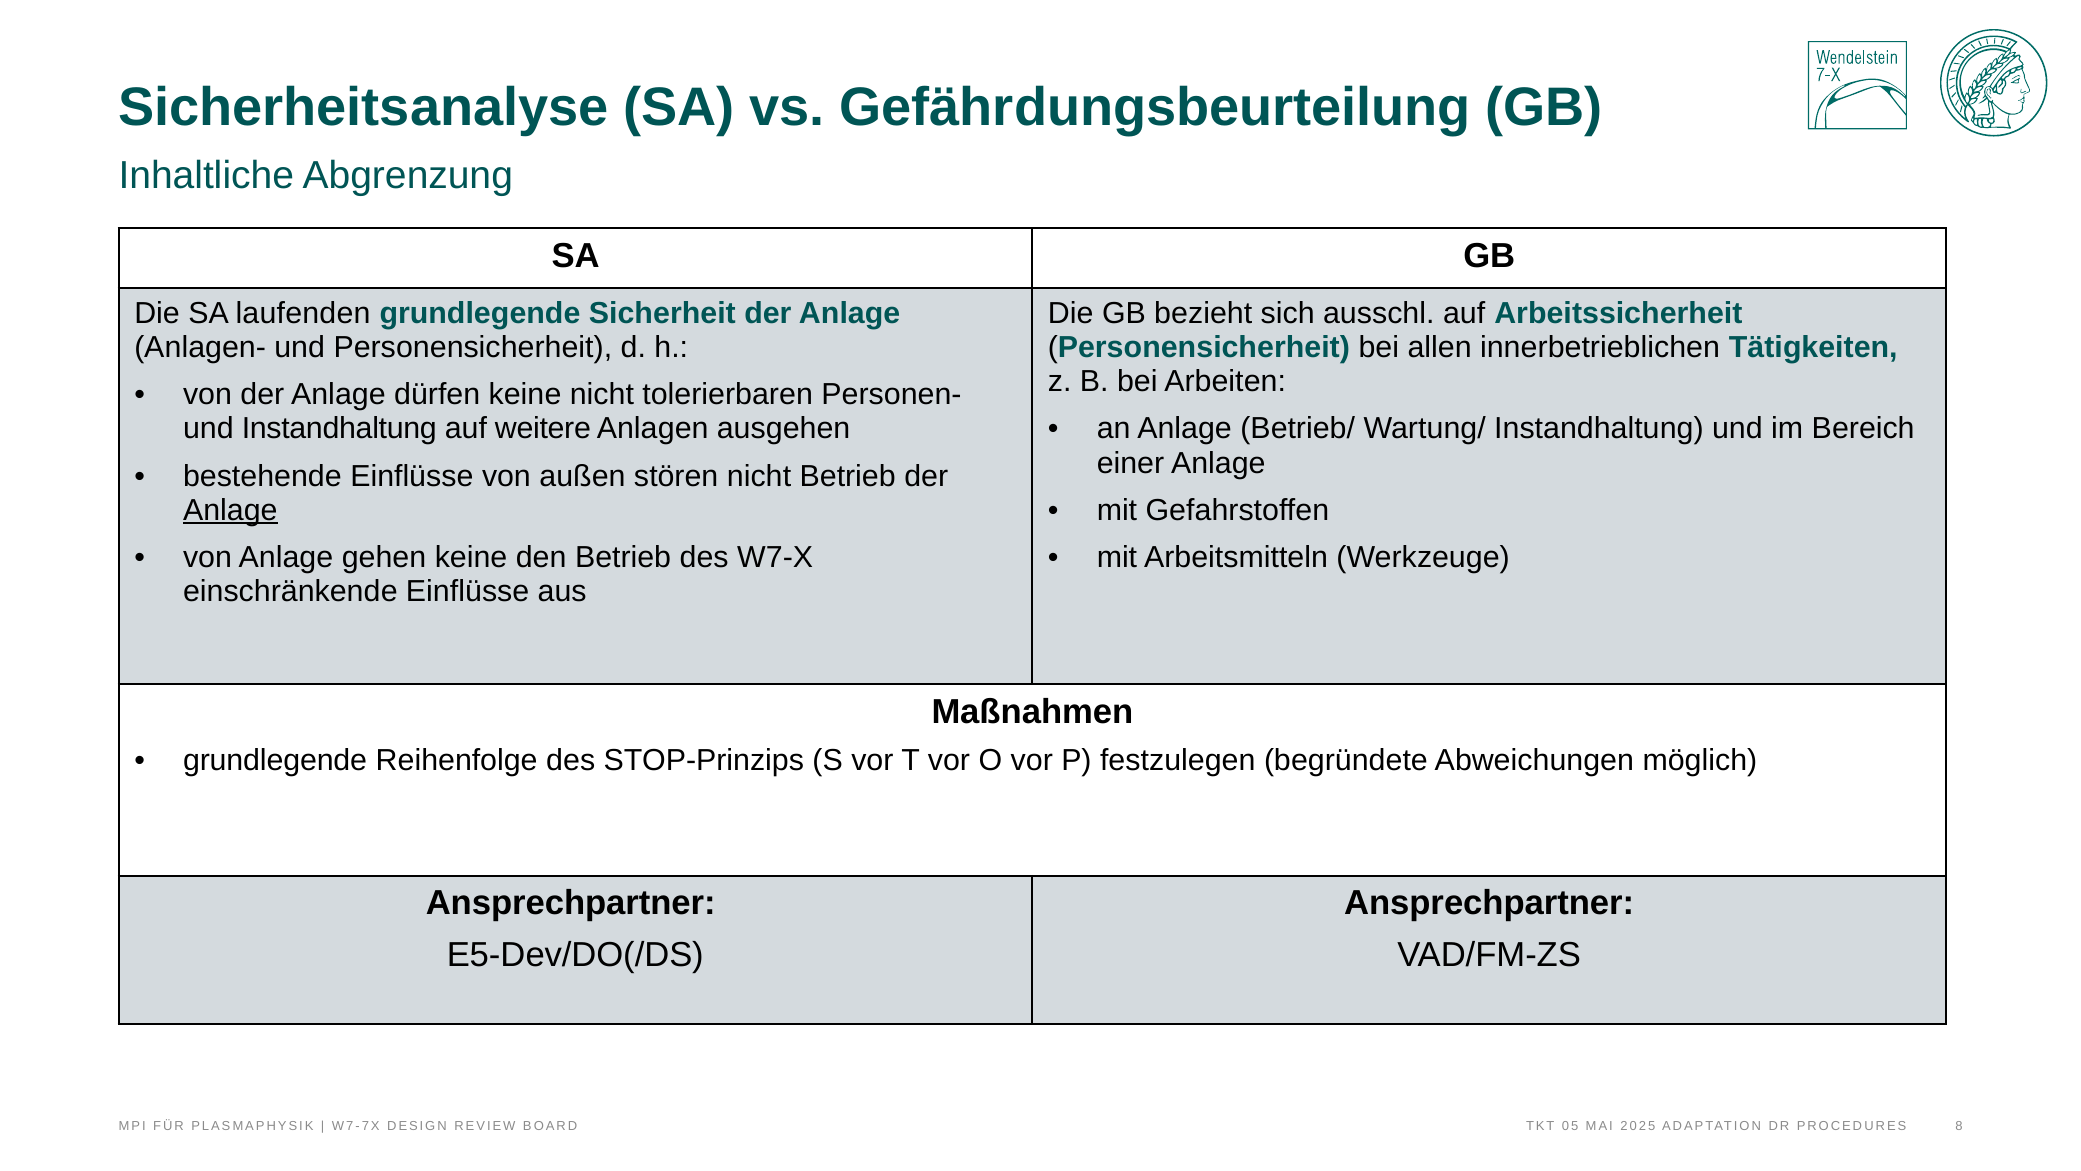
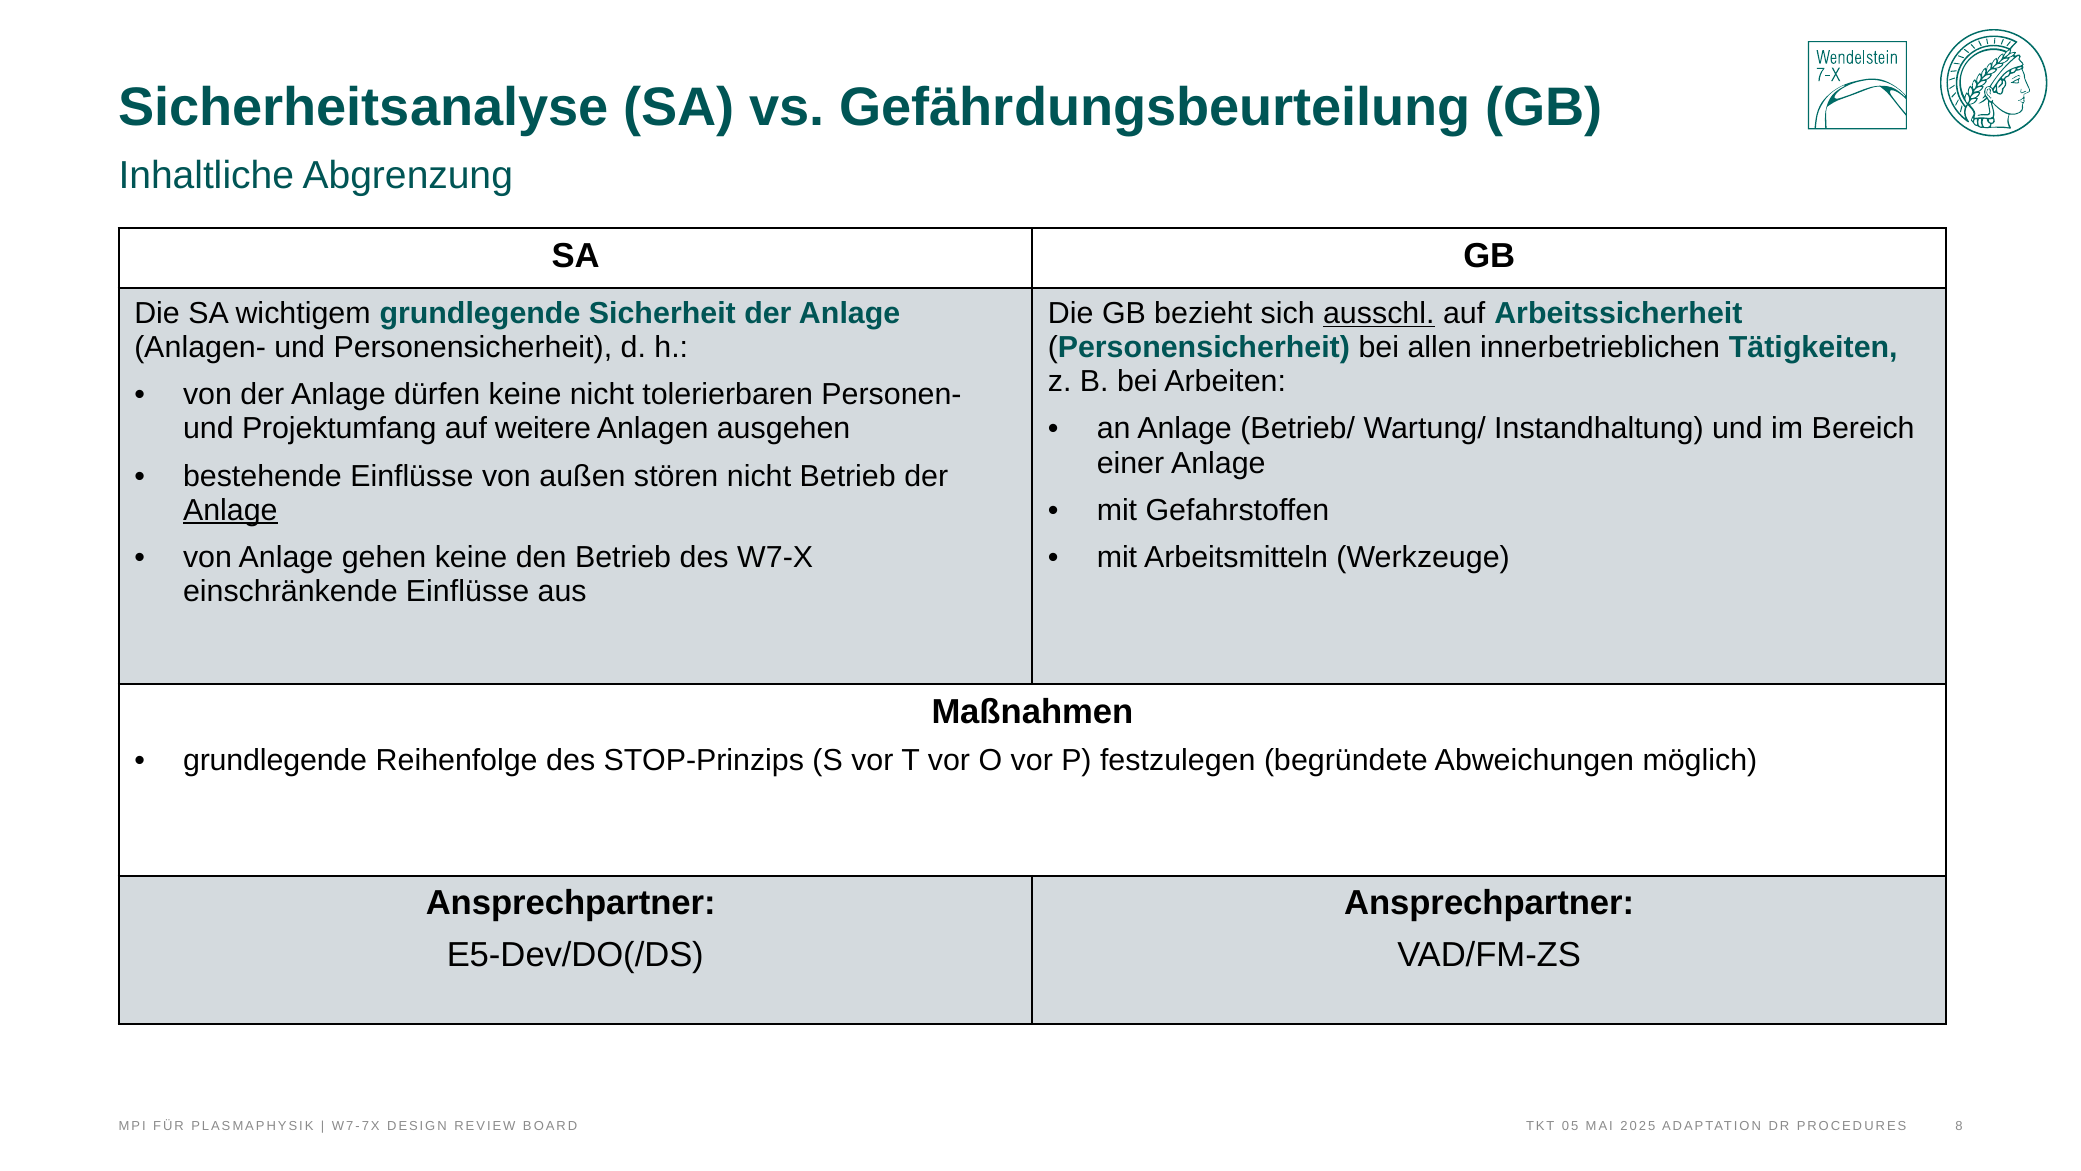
laufenden: laufenden -> wichtigem (303, 313)
ausschl underline: none -> present (1379, 313)
und Instandhaltung: Instandhaltung -> Projektumfang (339, 429)
